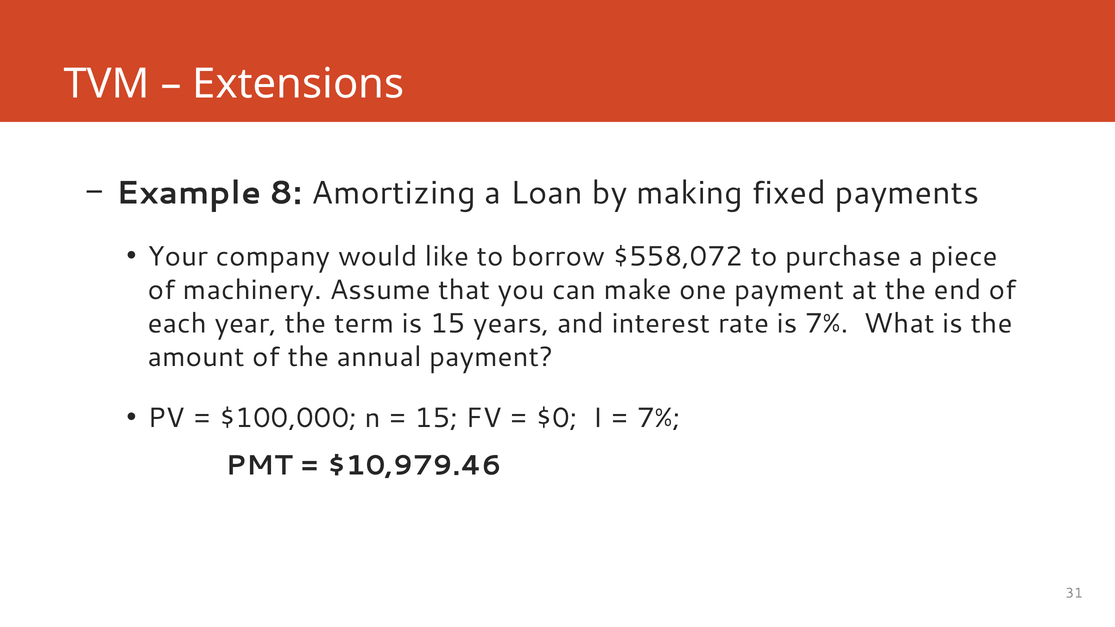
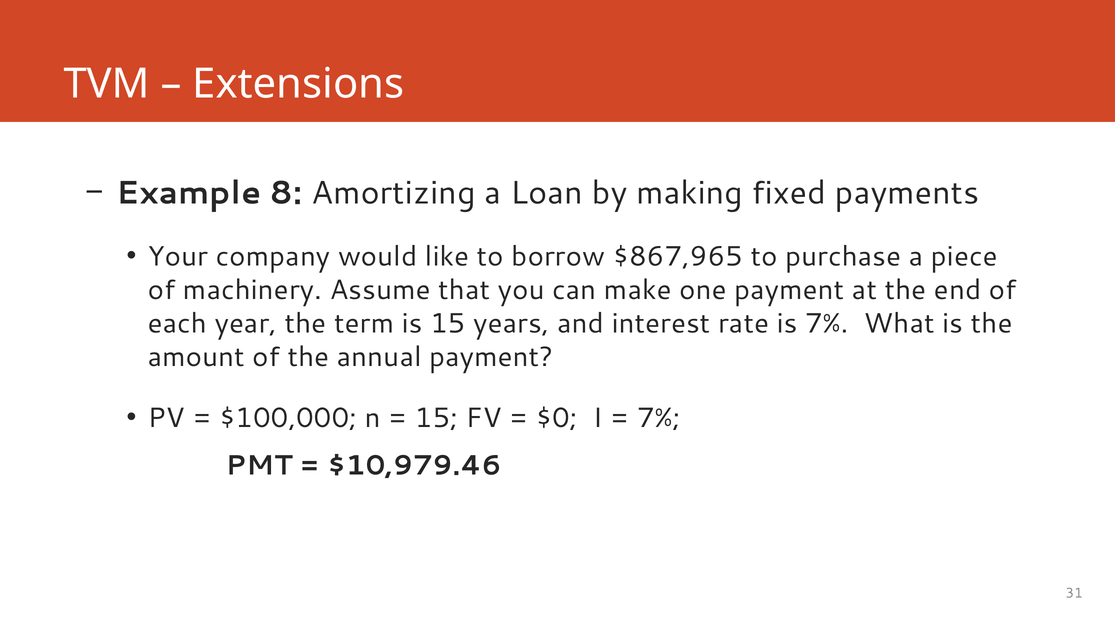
$558,072: $558,072 -> $867,965 (678, 257)
